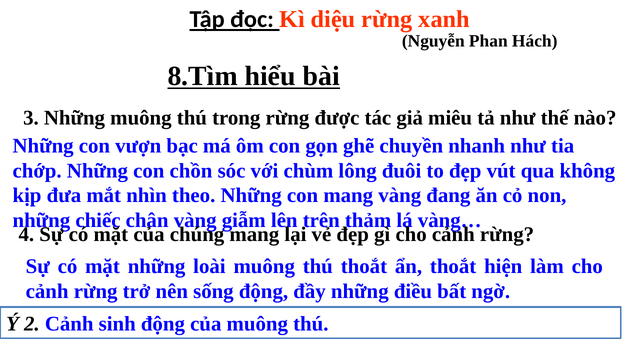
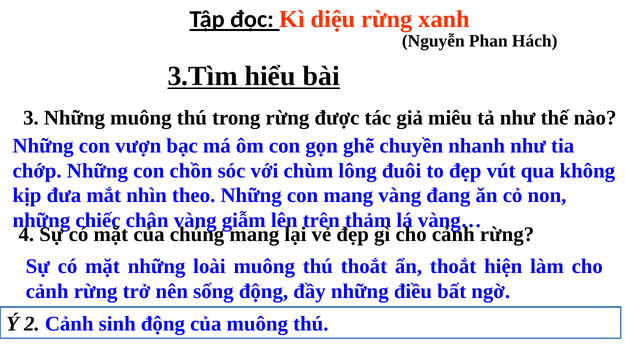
8.Tìm: 8.Tìm -> 3.Tìm (203, 76)
